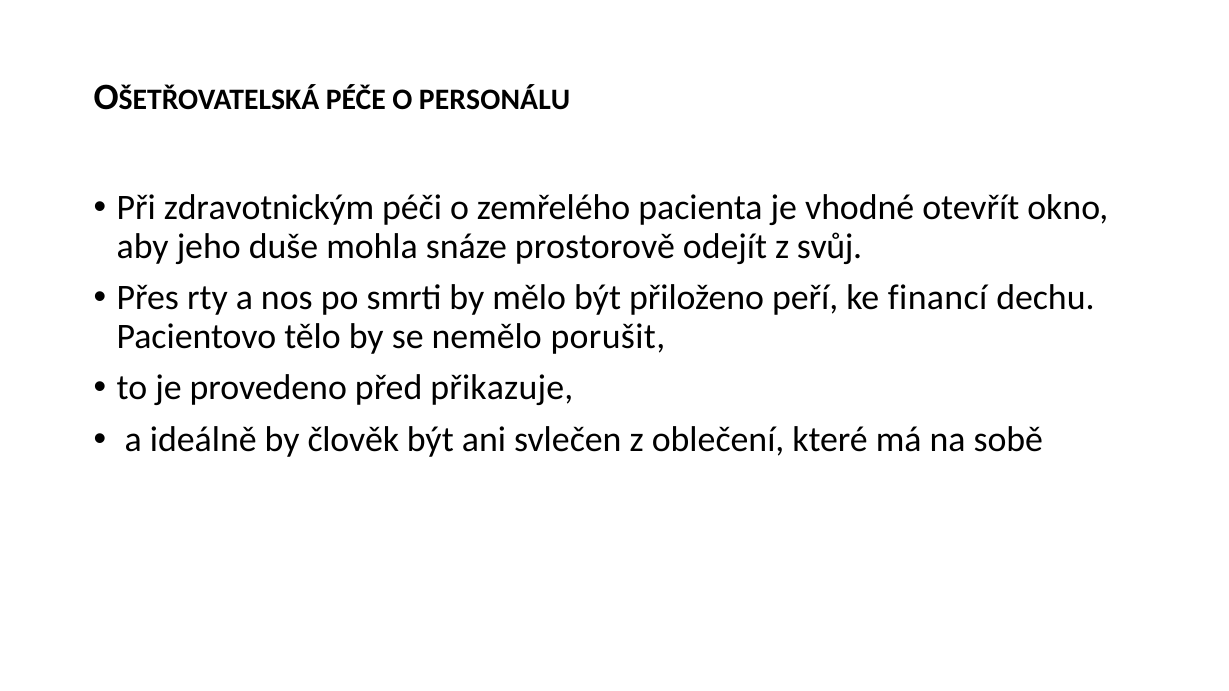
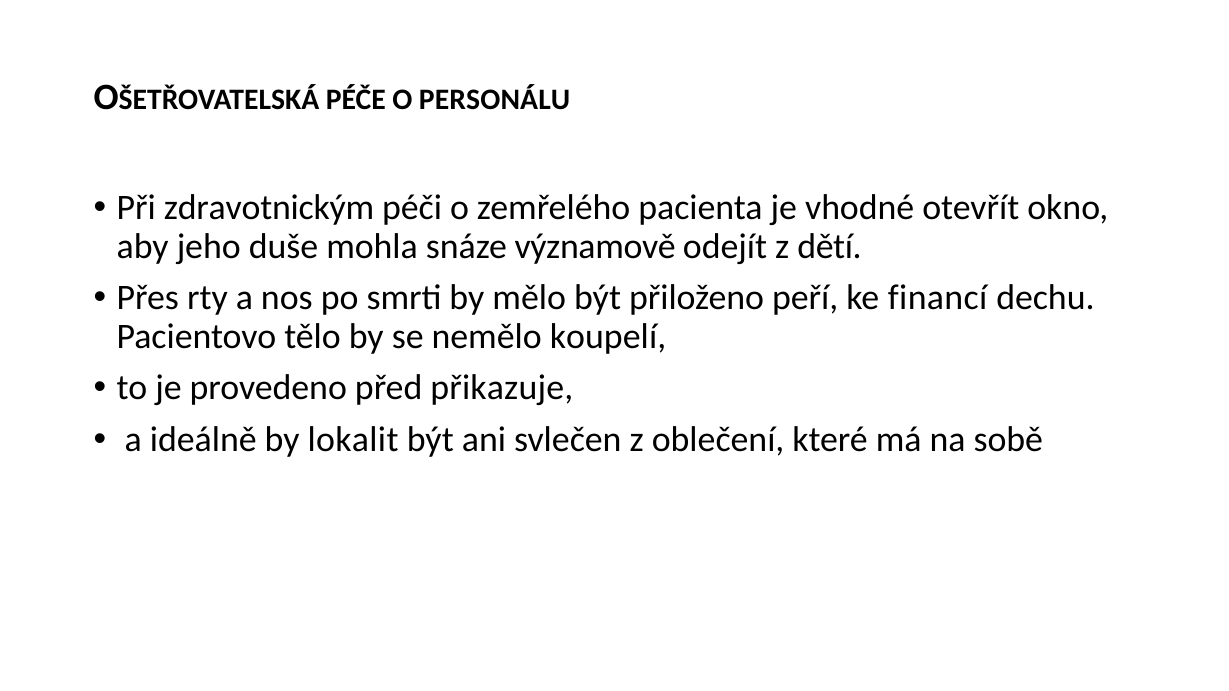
prostorově: prostorově -> významově (595, 247)
svůj: svůj -> dětí (830, 247)
porušit: porušit -> koupelí (608, 337)
člověk: člověk -> lokalit (353, 440)
